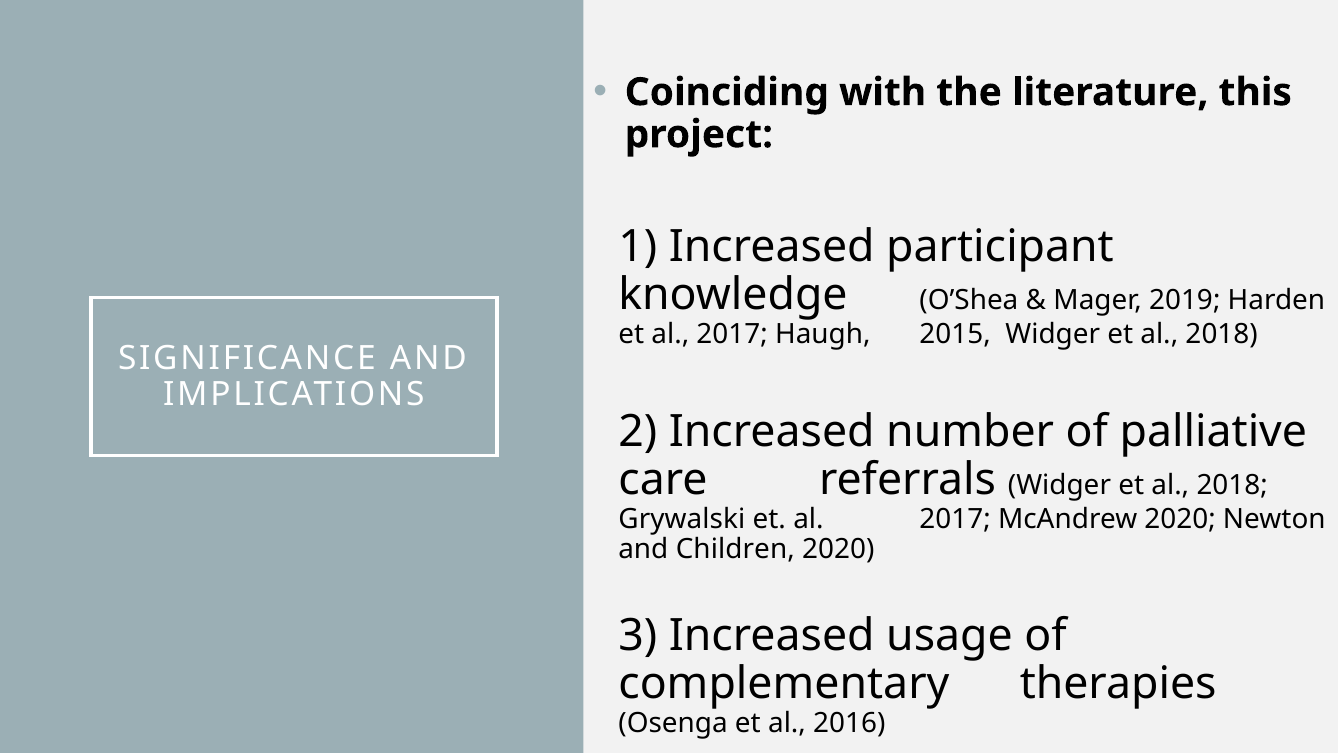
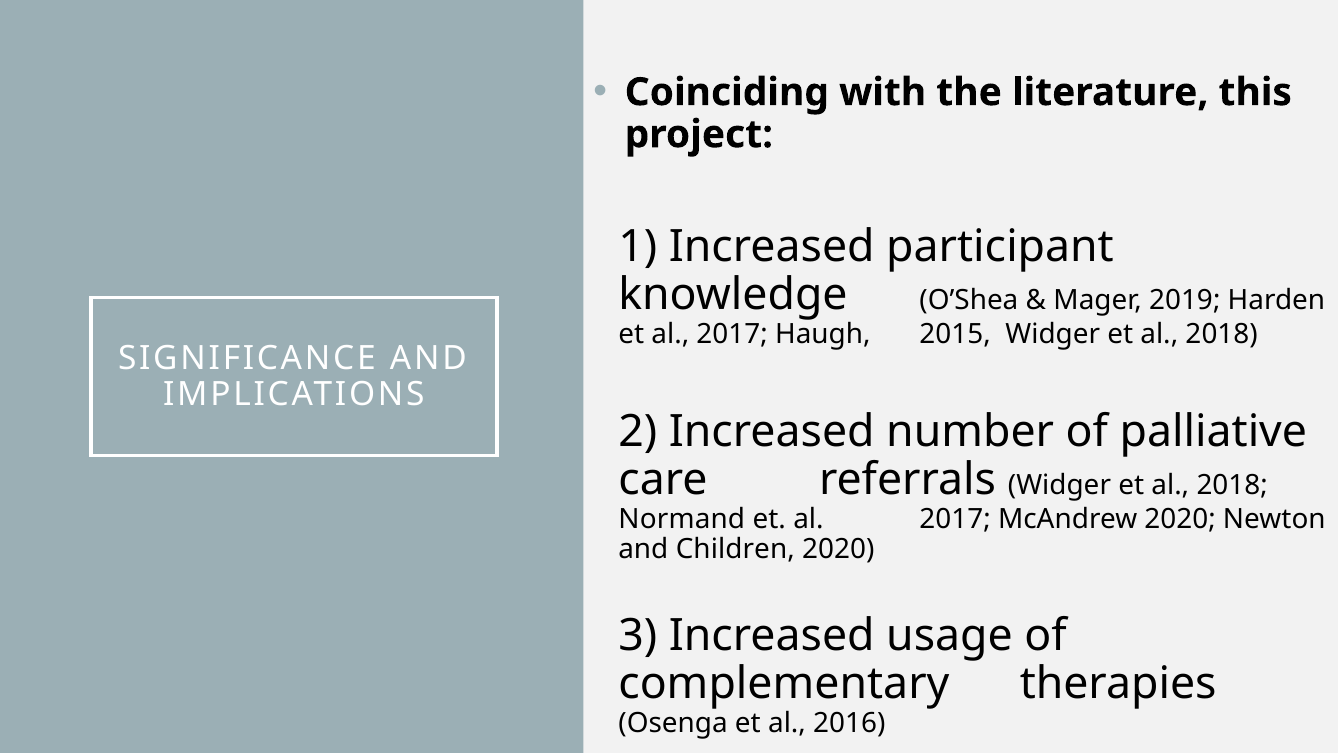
Grywalski: Grywalski -> Normand (682, 519)
